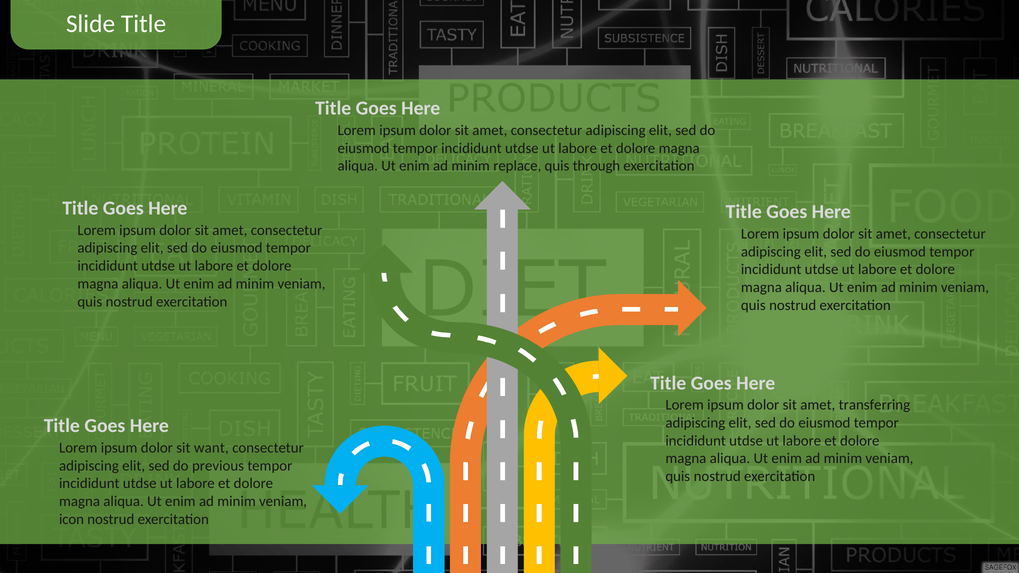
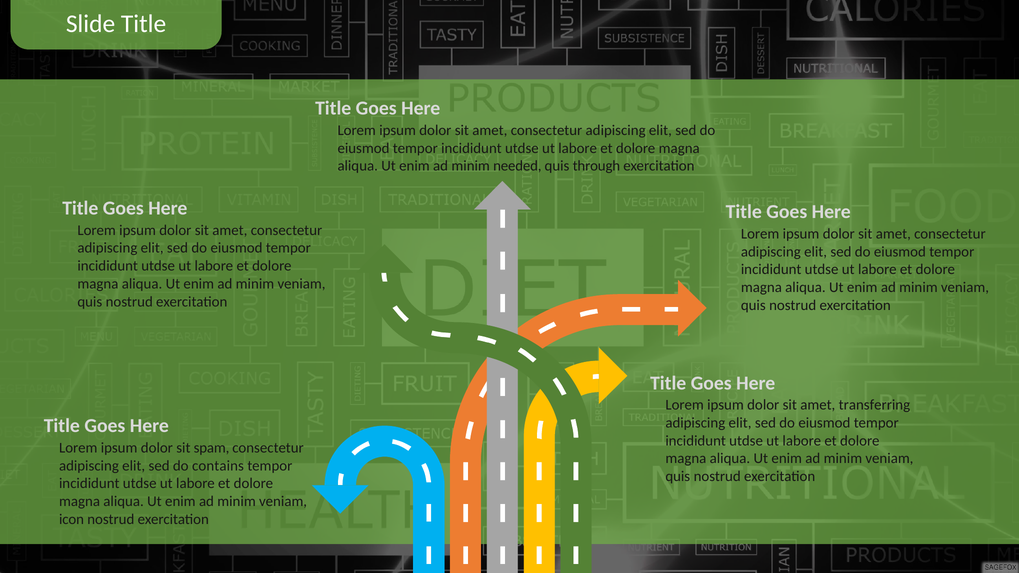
replace: replace -> needed (517, 166)
want: want -> spam (211, 448)
previous: previous -> contains (218, 466)
